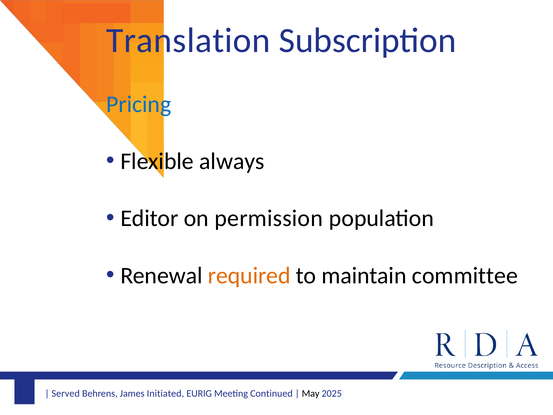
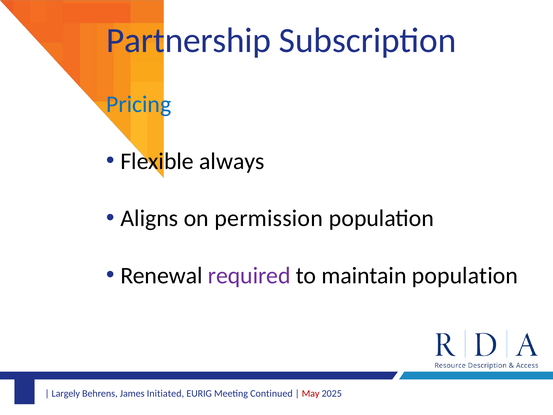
Translation: Translation -> Partnership (189, 40)
Editor: Editor -> Aligns (149, 218)
required colour: orange -> purple (249, 275)
maintain committee: committee -> population (465, 275)
Served: Served -> Largely (66, 393)
May colour: black -> red (311, 393)
